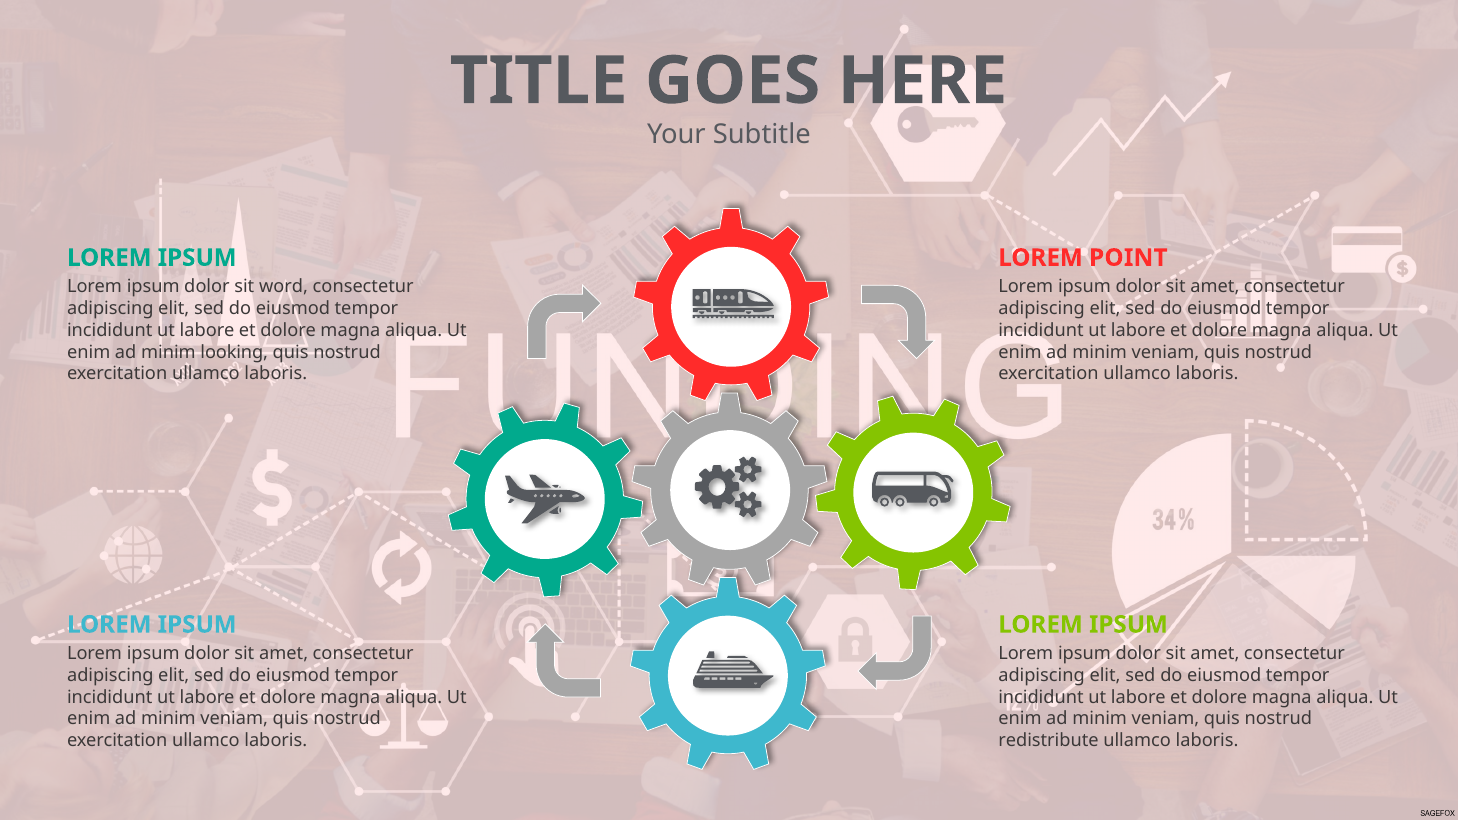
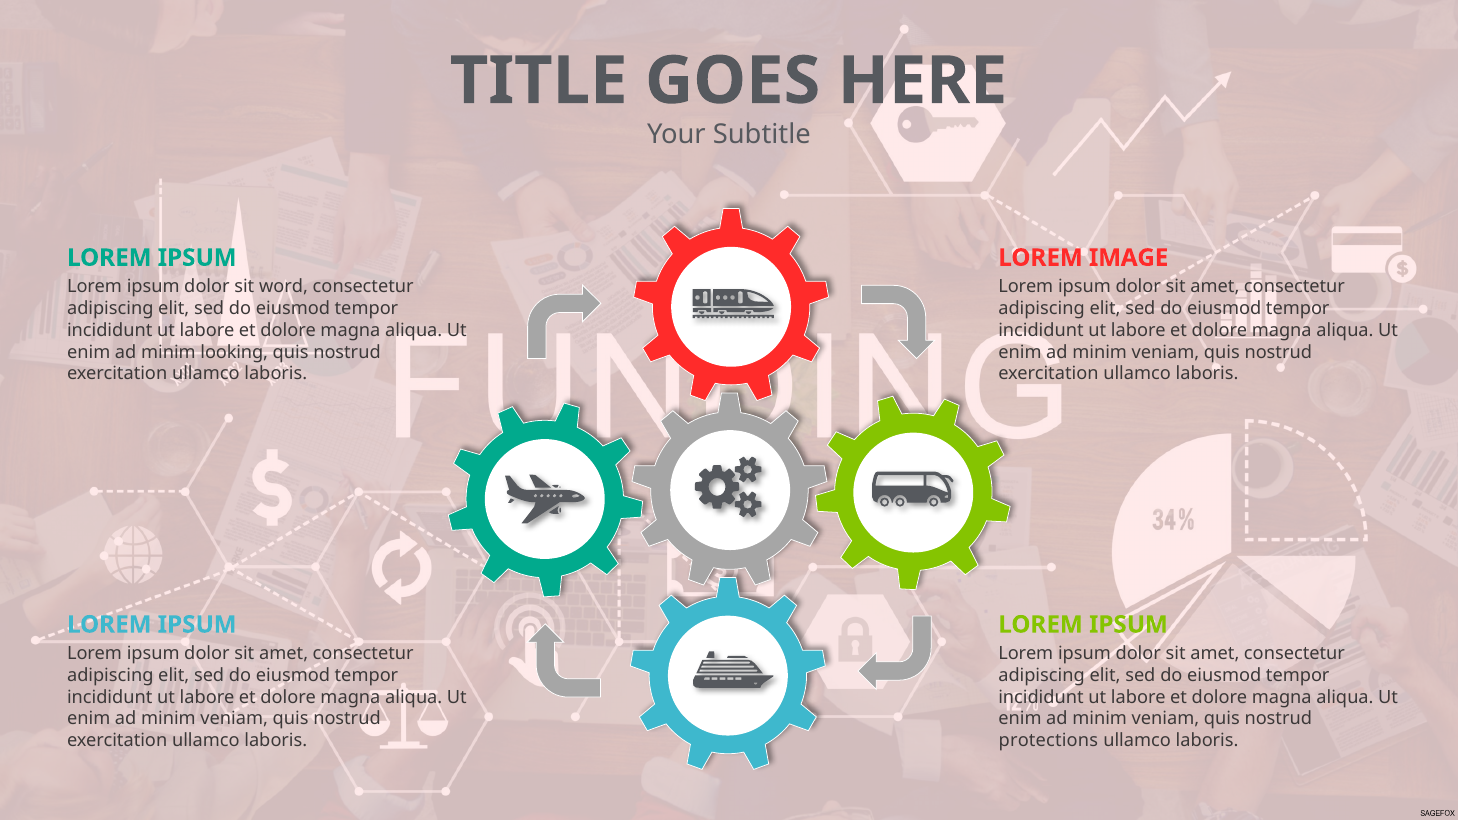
POINT: POINT -> IMAGE (1129, 258)
redistribute: redistribute -> protections (1048, 741)
